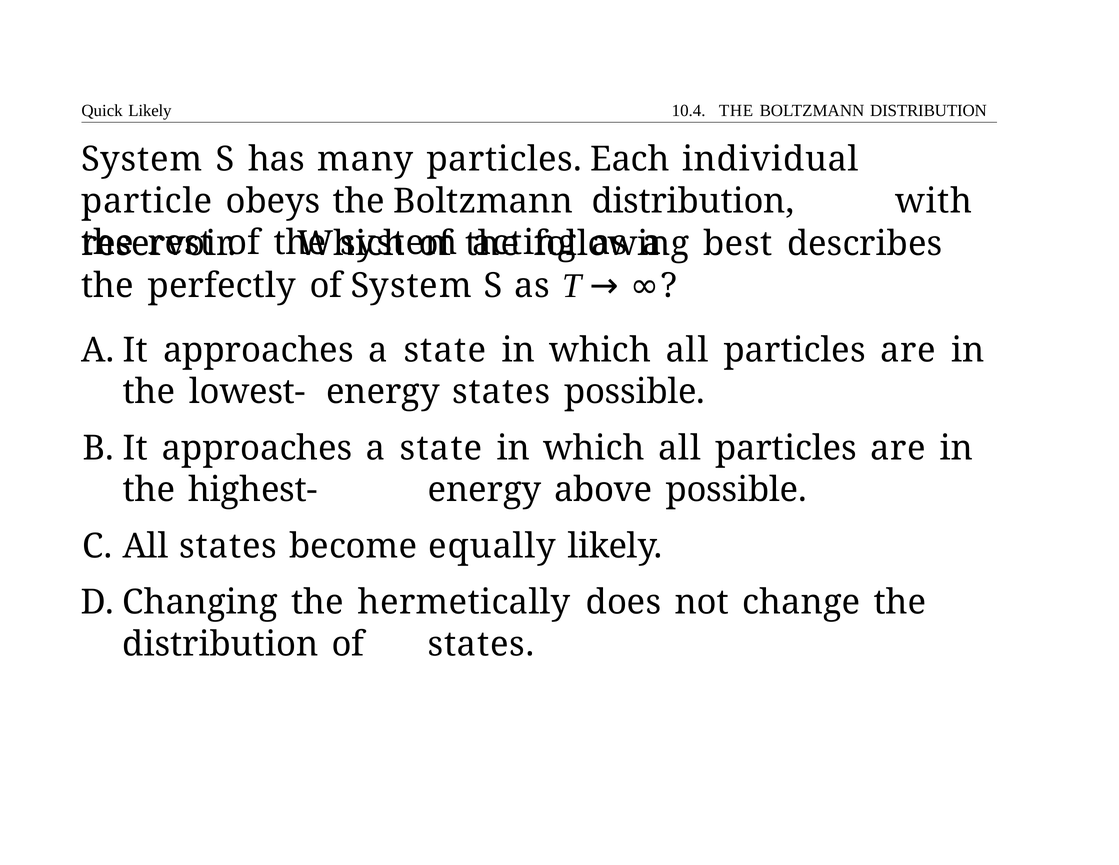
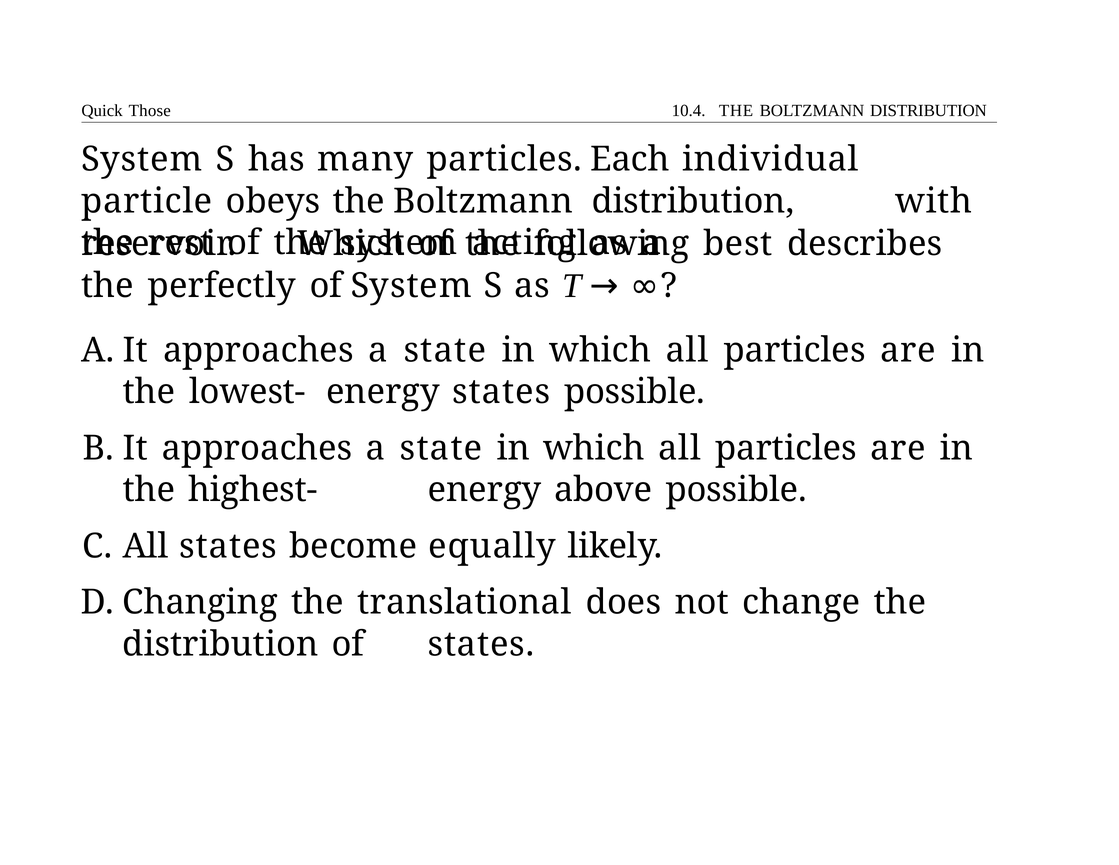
Quick Likely: Likely -> Those (150, 110)
hermetically: hermetically -> translational (464, 602)
